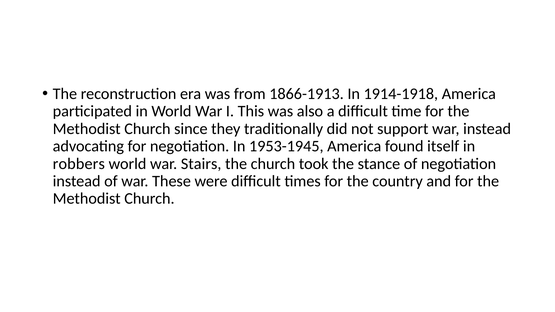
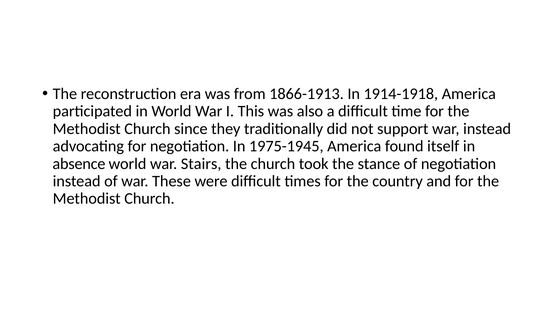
1953-1945: 1953-1945 -> 1975-1945 (286, 146)
robbers: robbers -> absence (79, 164)
